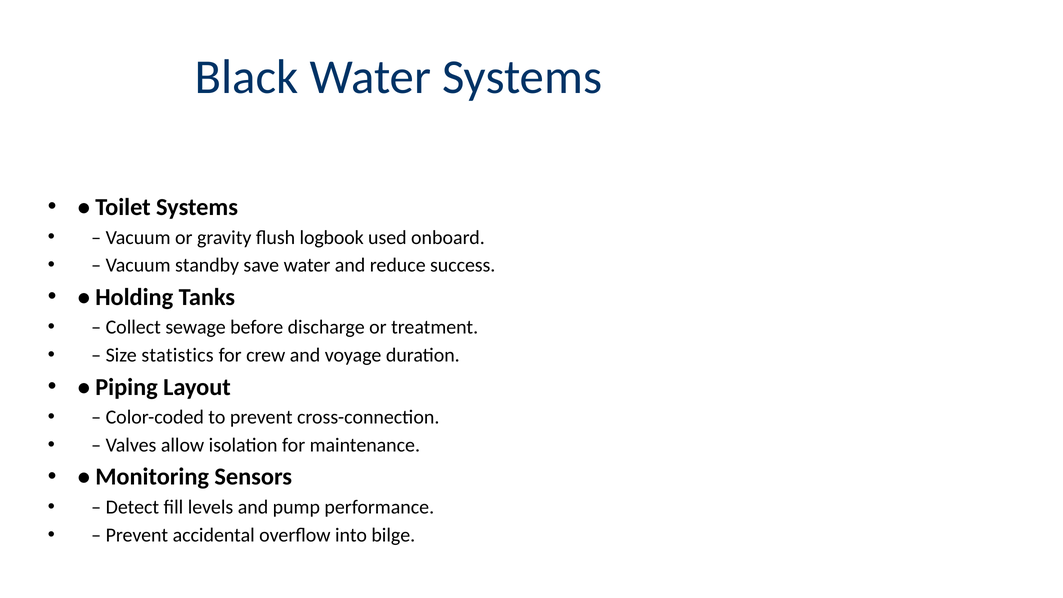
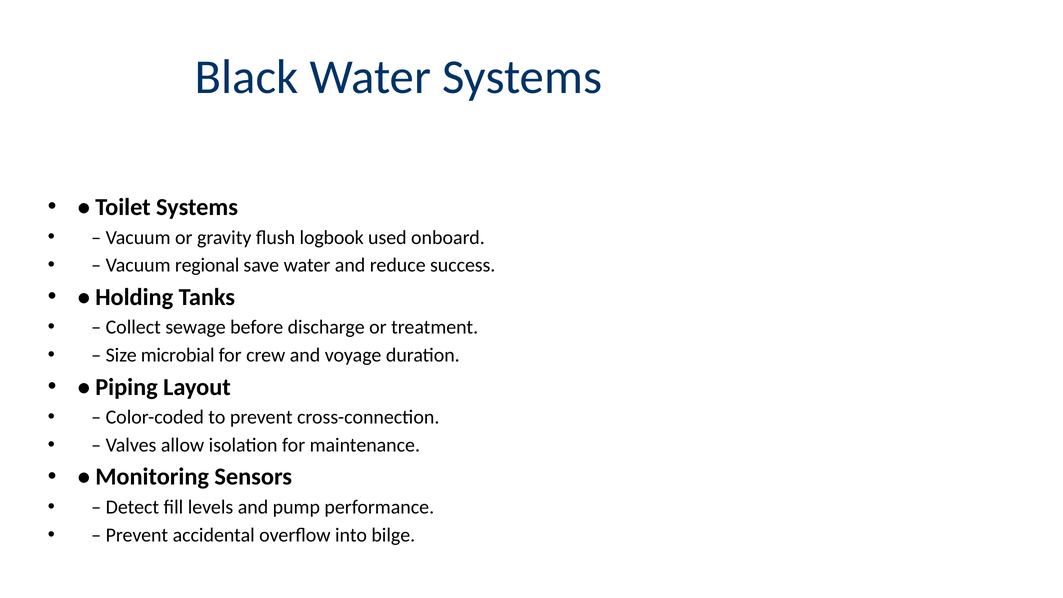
standby: standby -> regional (207, 265)
statistics: statistics -> microbial (178, 355)
